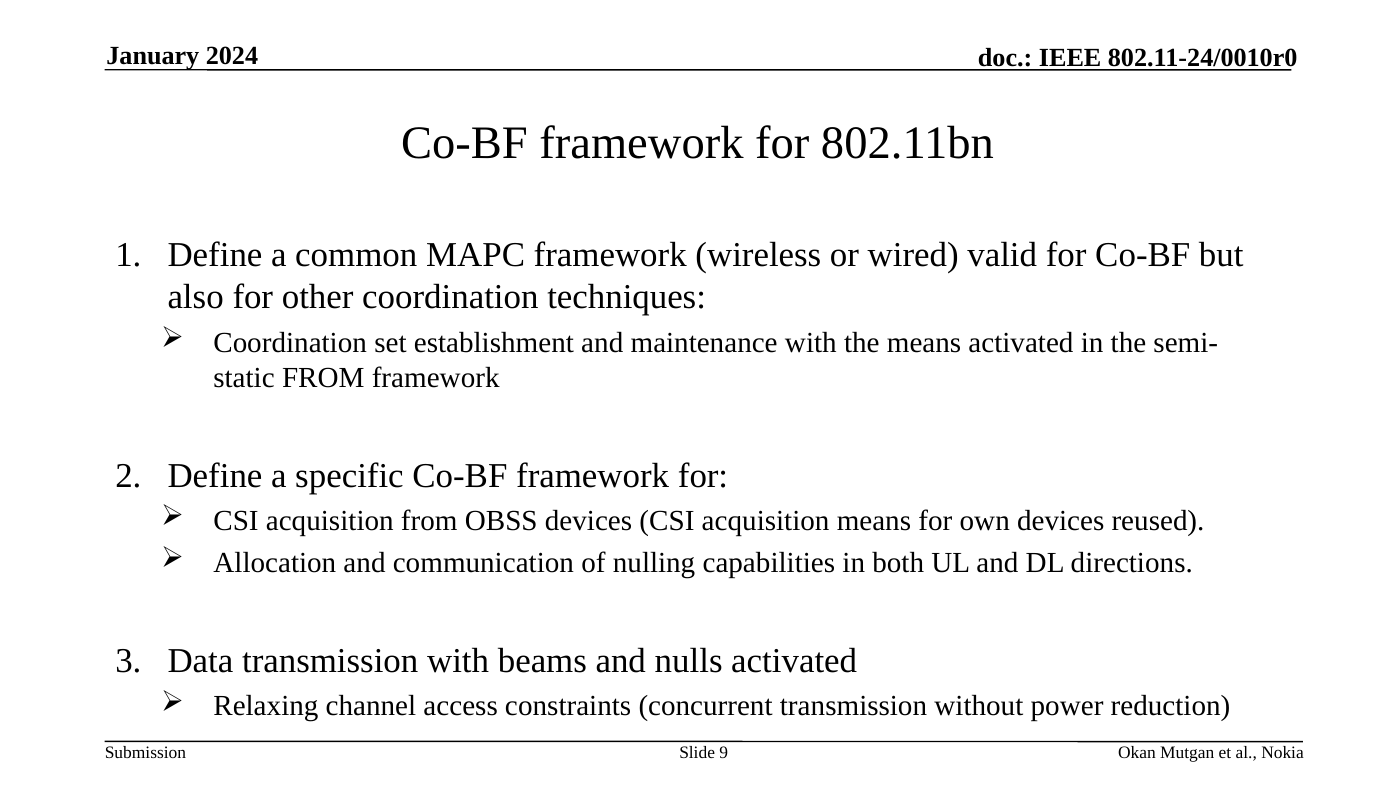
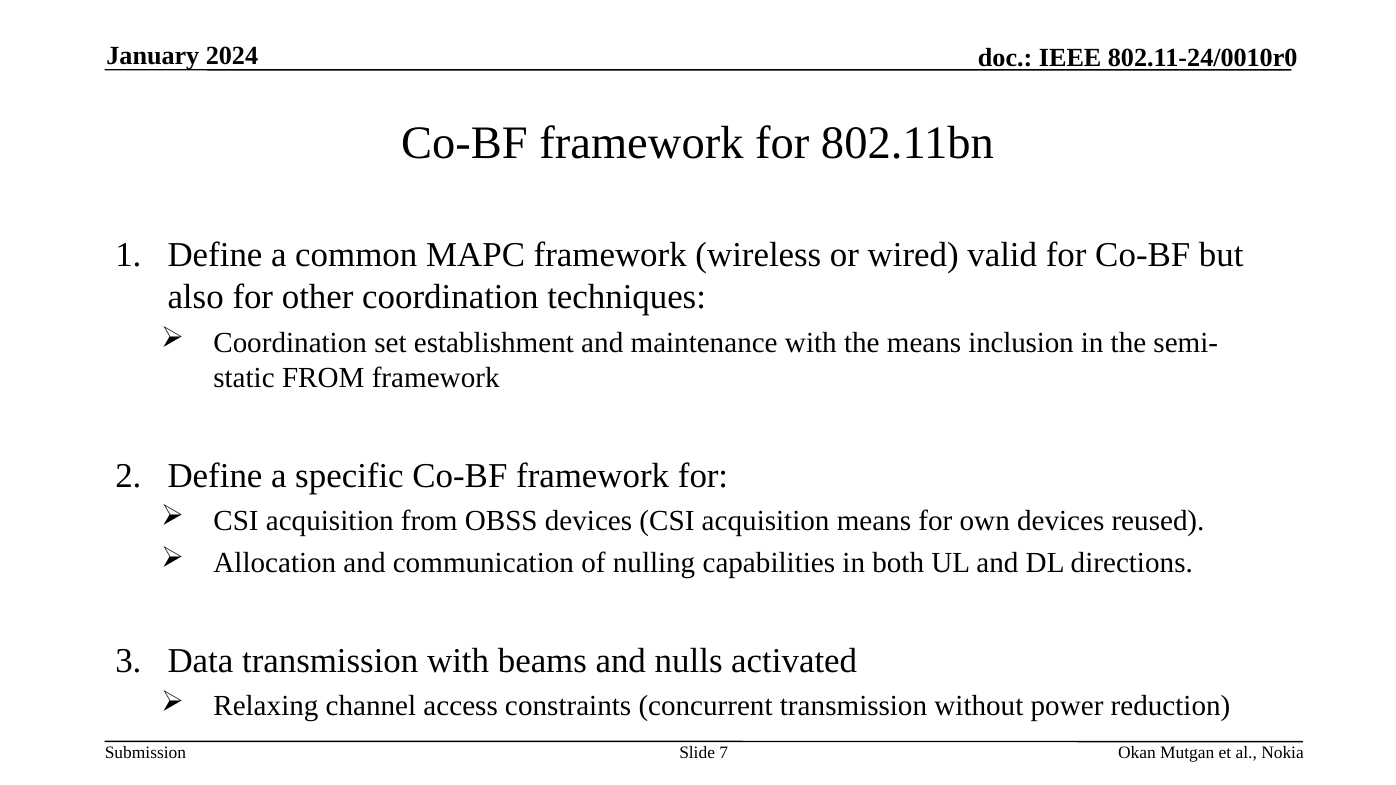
means activated: activated -> inclusion (1021, 343)
9: 9 -> 7 (724, 753)
